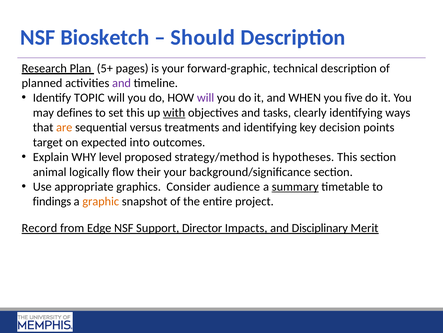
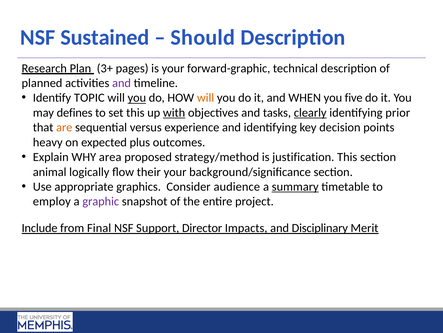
Biosketch: Biosketch -> Sustained (105, 37)
5+: 5+ -> 3+ (105, 68)
you underline: none -> present (137, 98)
will colour: purple -> orange (206, 98)
clearly underline: none -> present (310, 112)
ways: ways -> prior (398, 112)
treatments: treatments -> experience (192, 127)
target: target -> heavy (48, 142)
into: into -> plus (140, 142)
level: level -> area (110, 157)
hypotheses: hypotheses -> justification (303, 157)
findings: findings -> employ (52, 201)
graphic colour: orange -> purple (101, 201)
Record: Record -> Include (40, 228)
Edge: Edge -> Final (99, 228)
